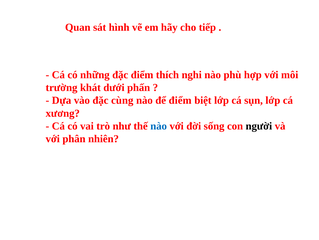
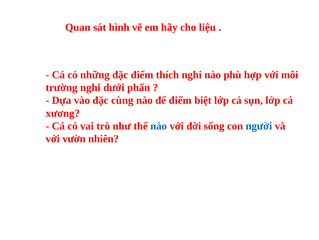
tiếp: tiếp -> liệu (207, 27)
trường khát: khát -> nghi (90, 87)
người colour: black -> blue (259, 126)
phân: phân -> vườn (74, 138)
